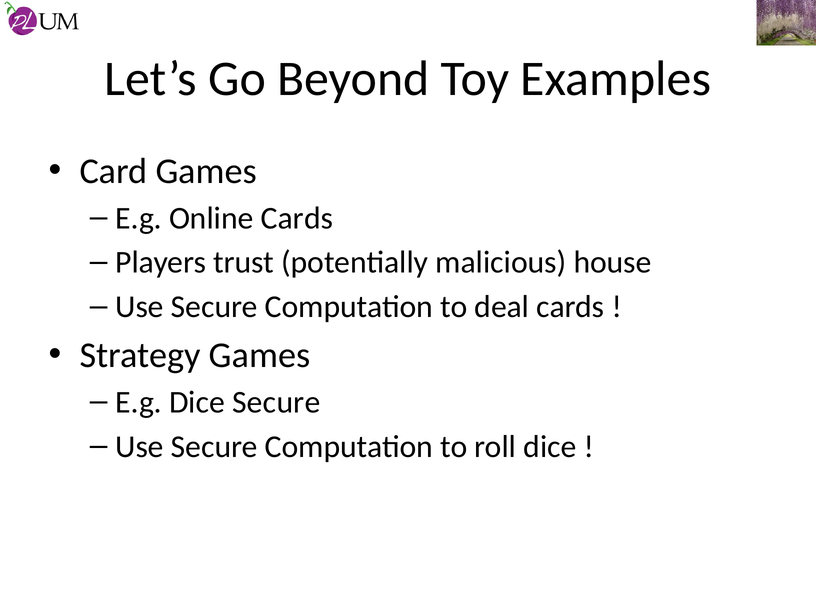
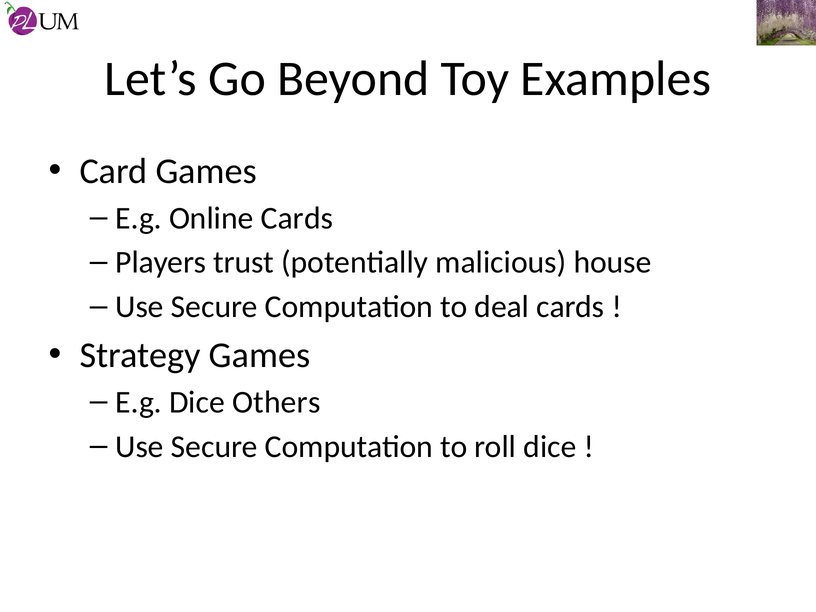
Dice Secure: Secure -> Others (276, 402)
